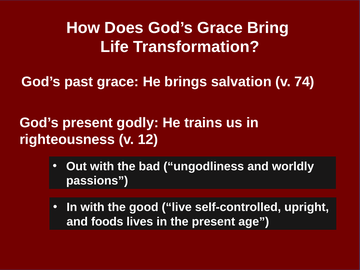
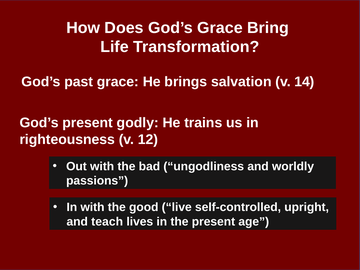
74: 74 -> 14 (304, 82)
foods: foods -> teach (107, 222)
